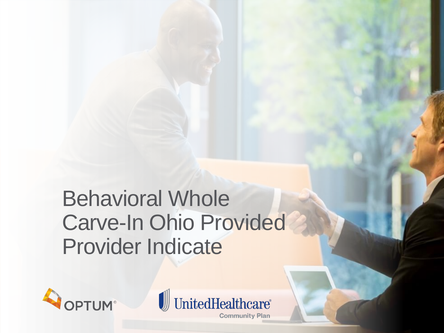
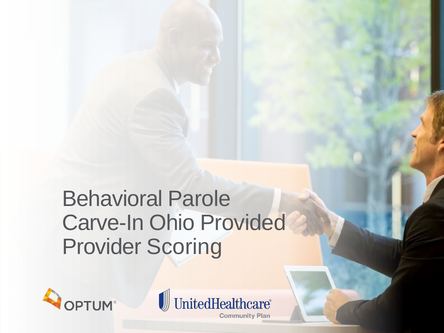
Whole: Whole -> Parole (199, 199)
Indicate: Indicate -> Scoring (184, 247)
